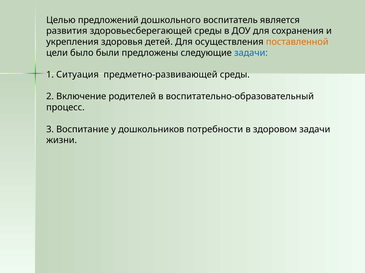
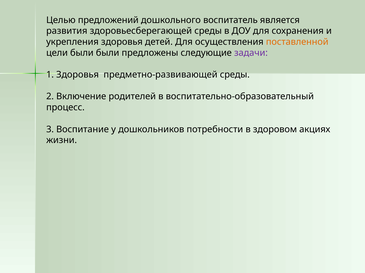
цели было: было -> были (82, 53)
задачи colour: blue -> purple (251, 53)
1 Ситуация: Ситуация -> Здоровья (78, 75)
здоровом задачи: задачи -> акциях (315, 130)
